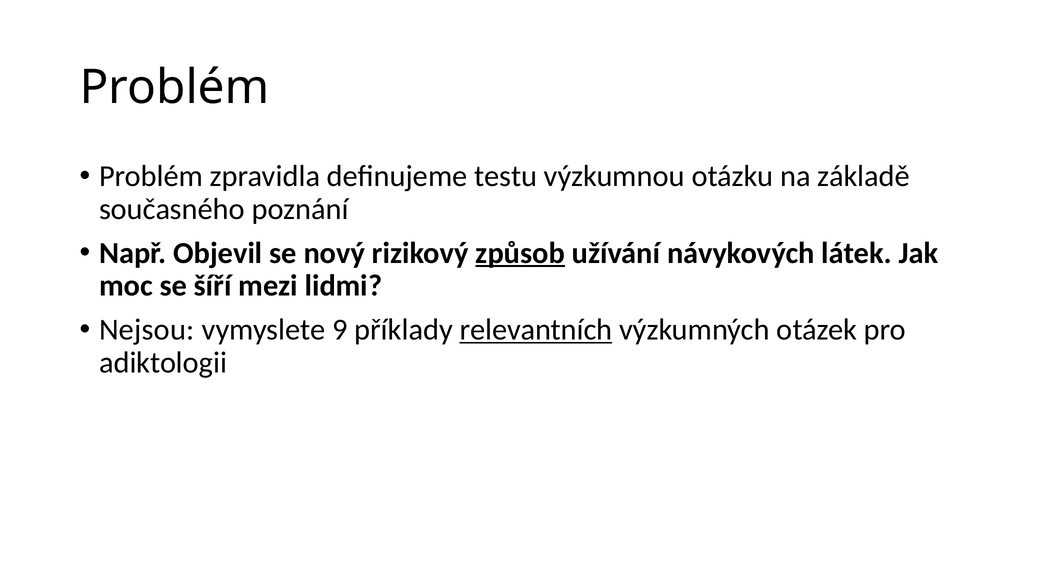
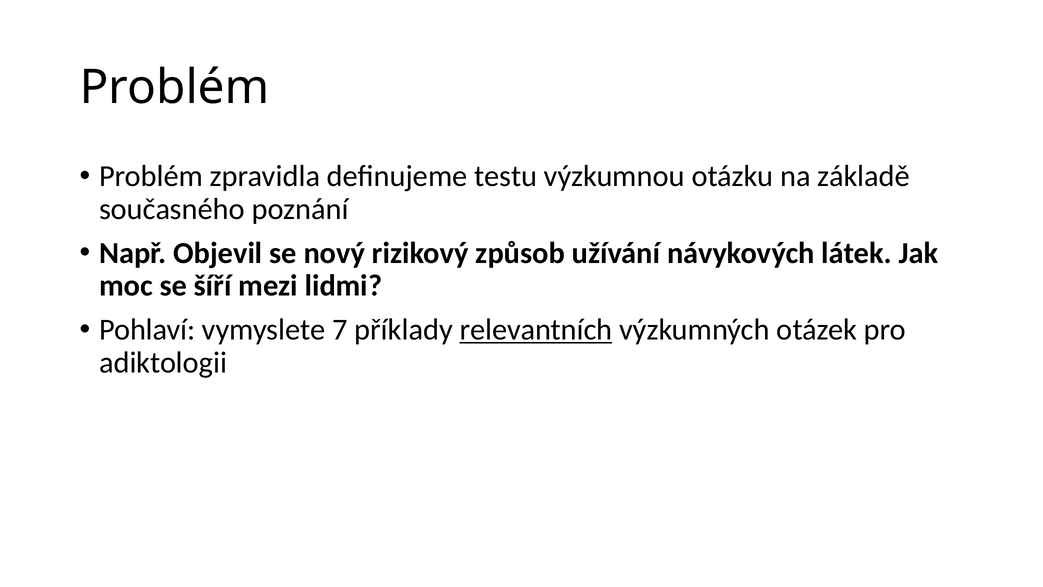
způsob underline: present -> none (520, 253)
Nejsou: Nejsou -> Pohlaví (147, 330)
9: 9 -> 7 (340, 330)
